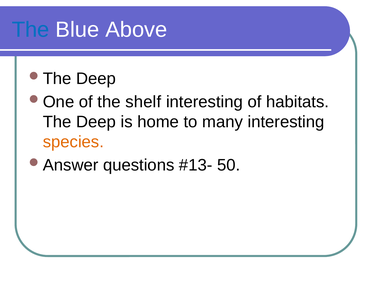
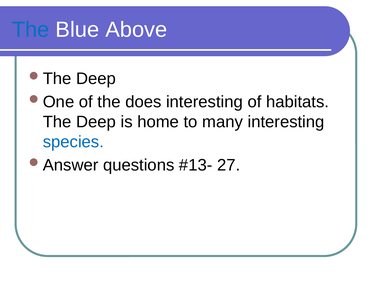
shelf: shelf -> does (143, 102)
species colour: orange -> blue (73, 142)
50: 50 -> 27 (229, 165)
